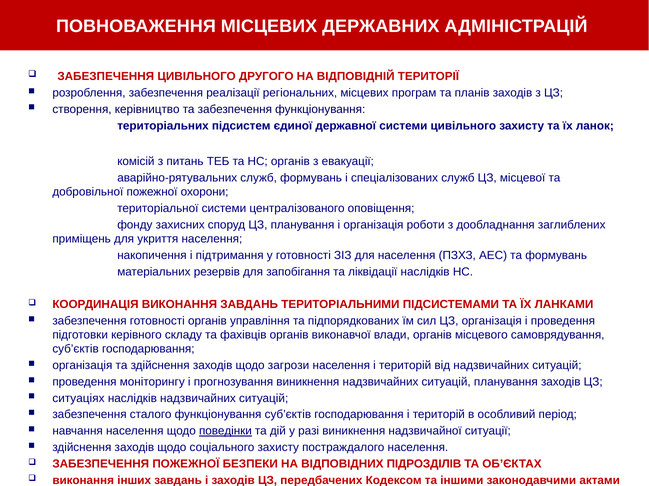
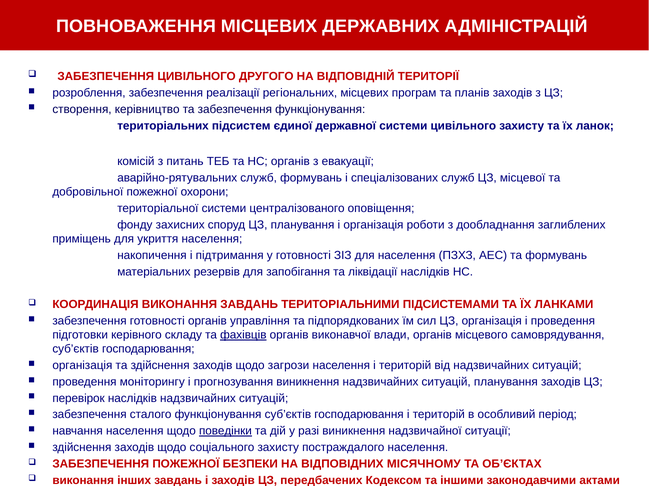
фахівців underline: none -> present (243, 335)
ситуаціях: ситуаціях -> перевірок (79, 399)
ПІДРОЗДІЛІВ: ПІДРОЗДІЛІВ -> МІСЯЧНОМУ (424, 465)
